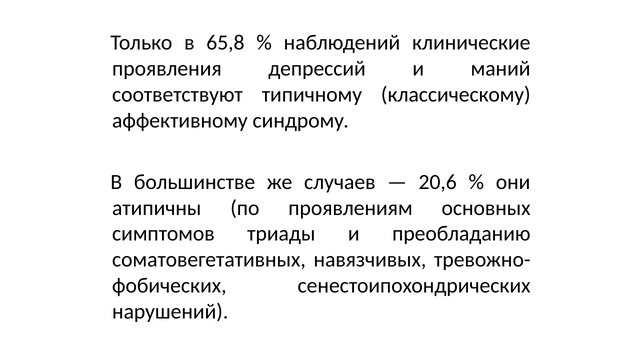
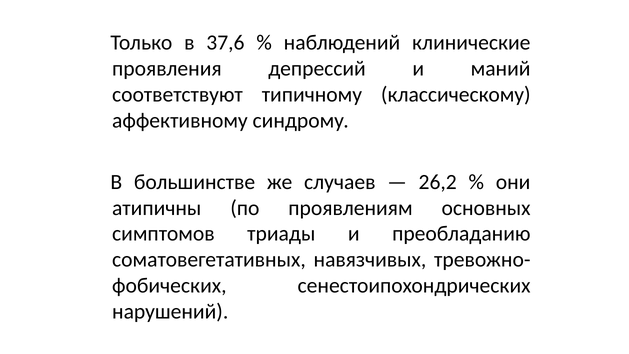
65,8: 65,8 -> 37,6 (225, 43)
20,6: 20,6 -> 26,2 (438, 182)
